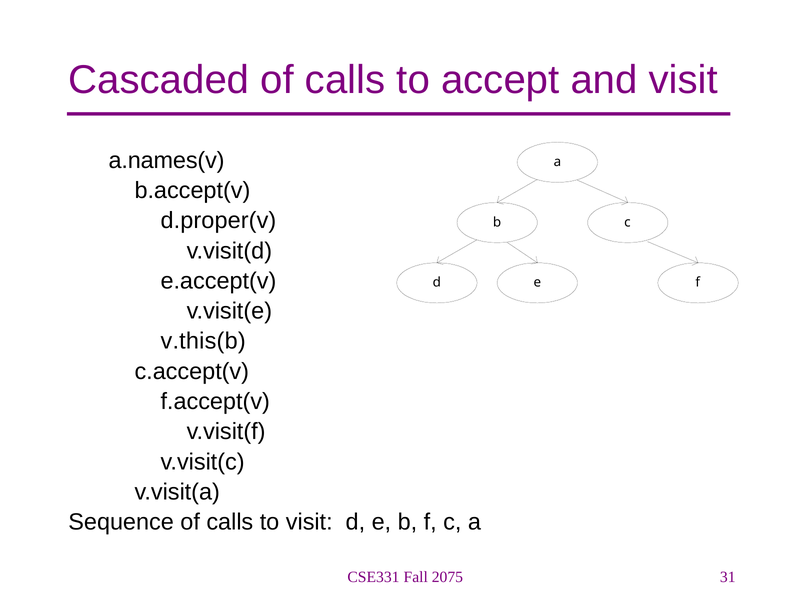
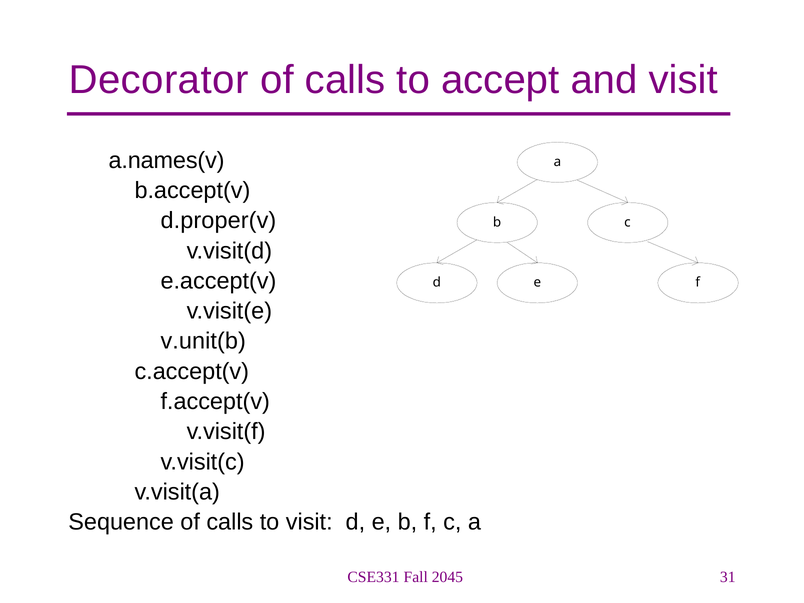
Cascaded: Cascaded -> Decorator (159, 80)
v.this(b: v.this(b -> v.unit(b (203, 341)
2075: 2075 -> 2045 (447, 577)
